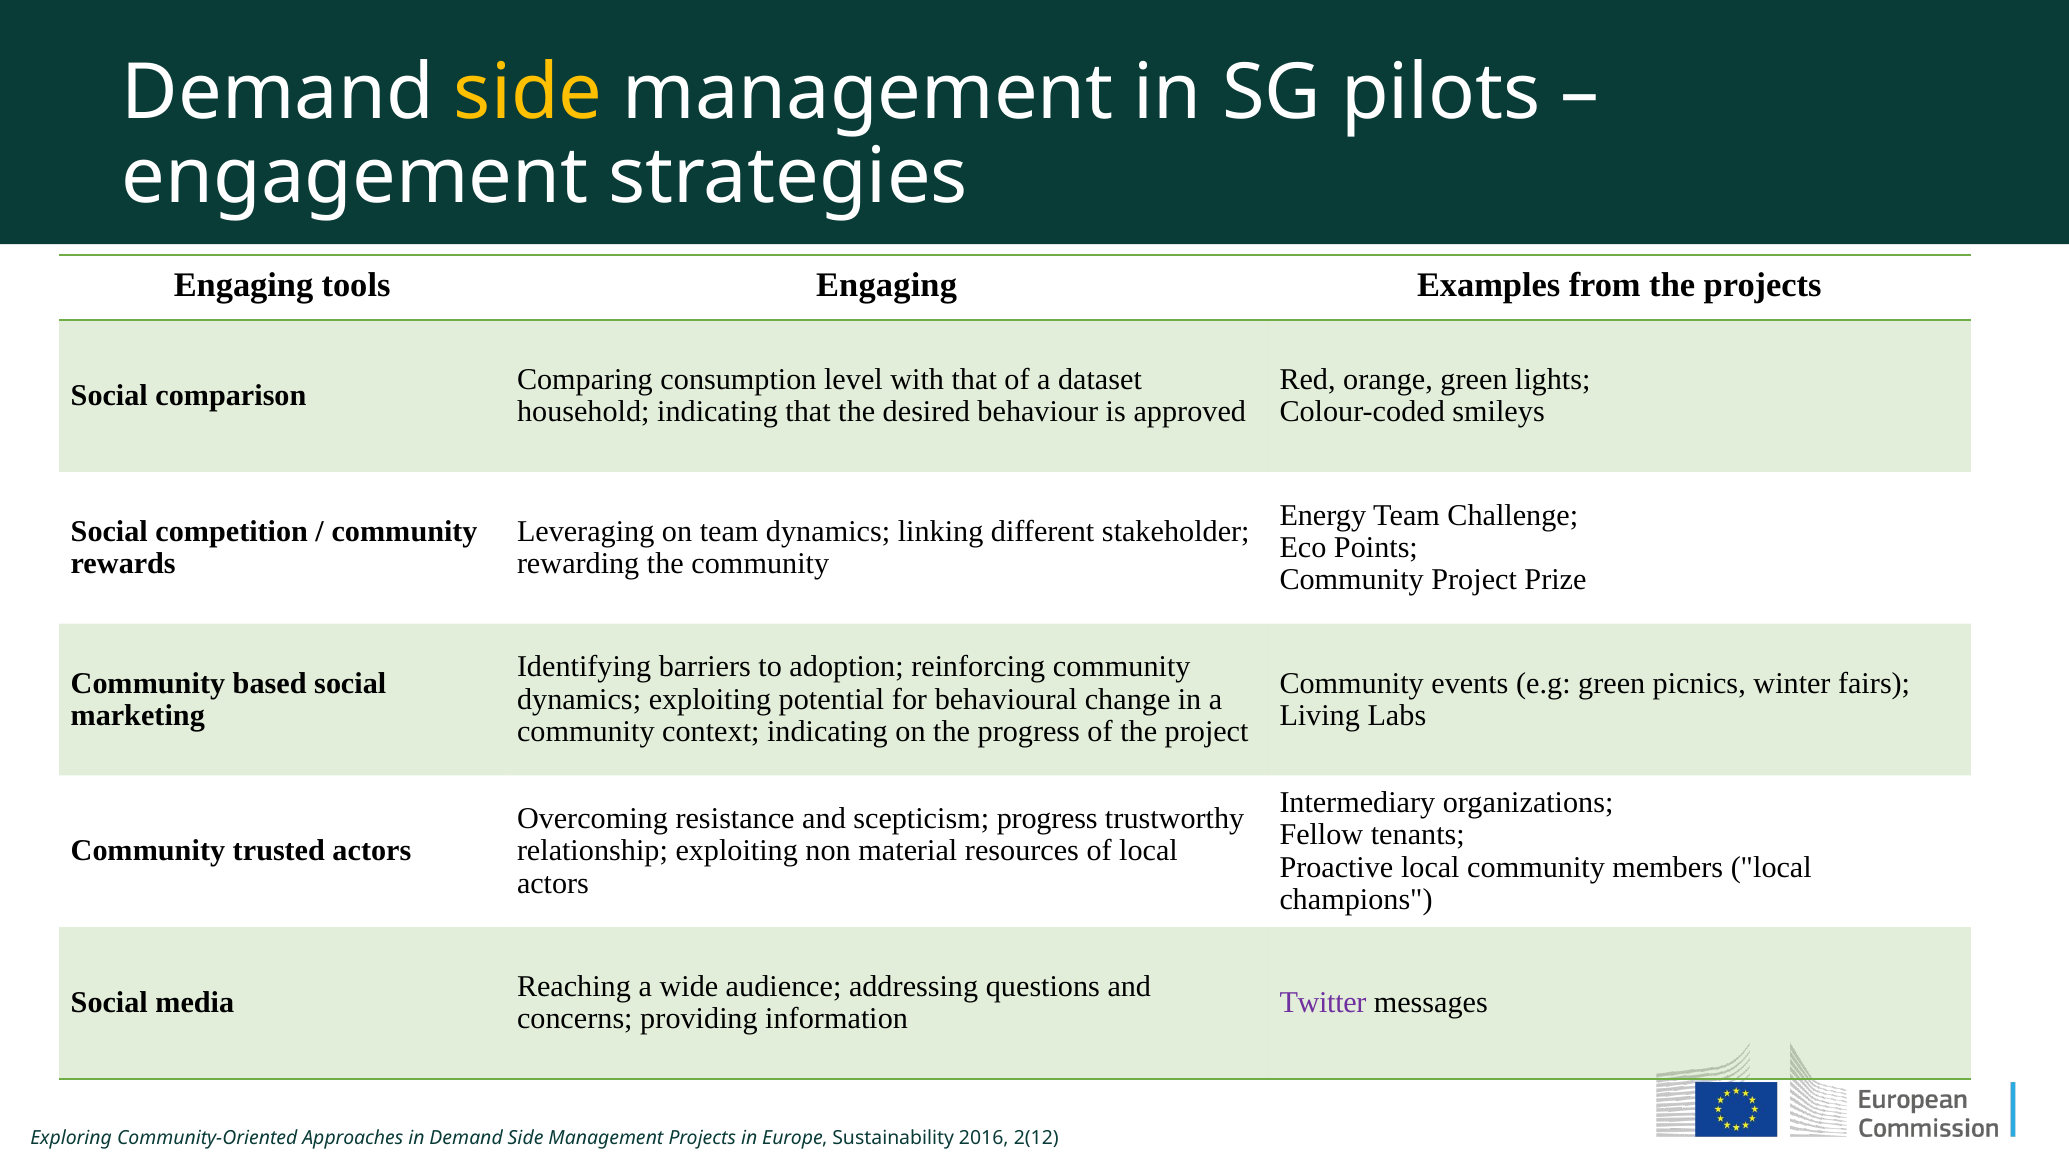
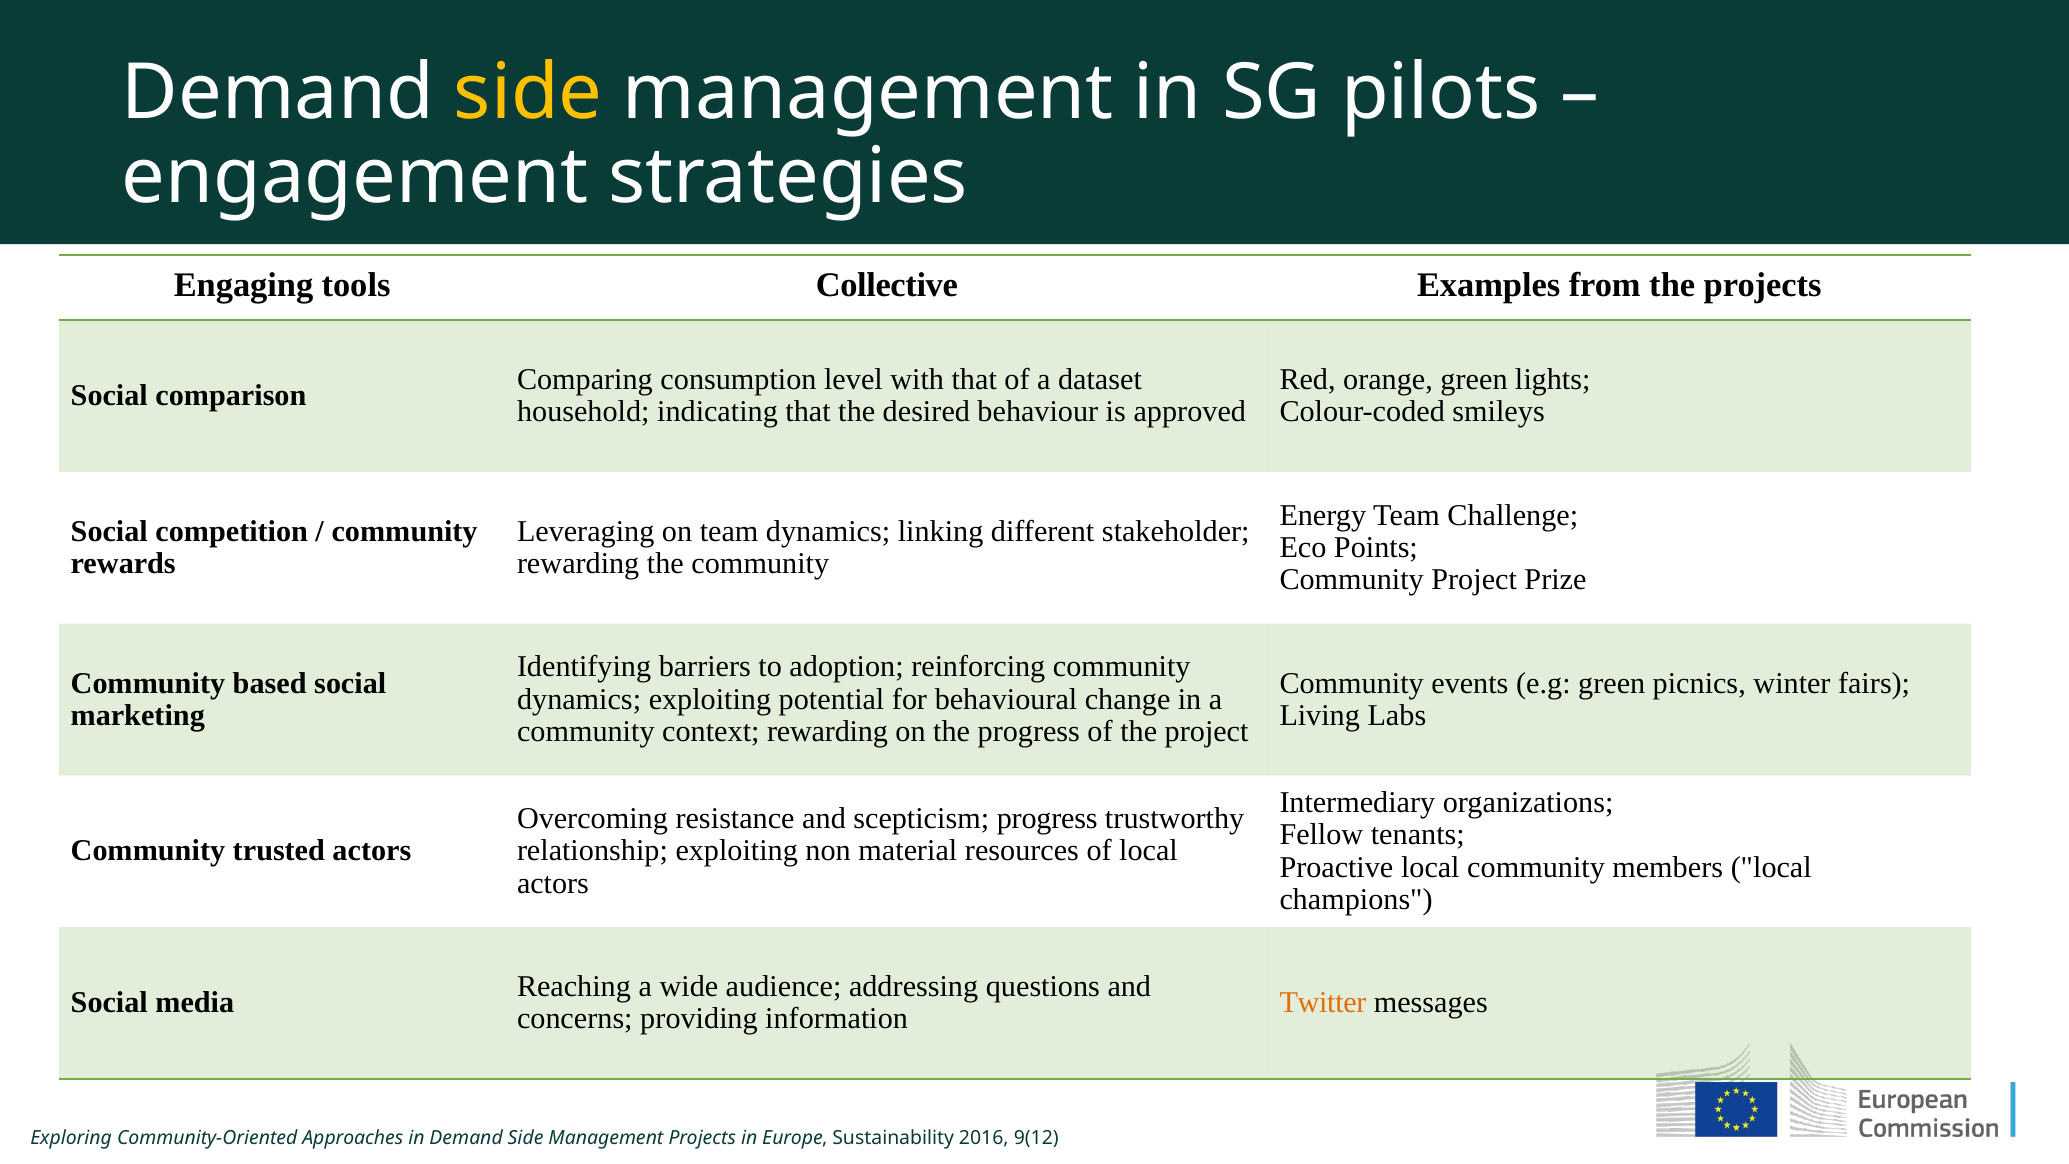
tools Engaging: Engaging -> Collective (887, 285)
context indicating: indicating -> rewarding (827, 731)
Twitter colour: purple -> orange (1323, 1003)
2(12: 2(12 -> 9(12 (1036, 1138)
